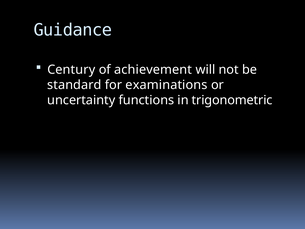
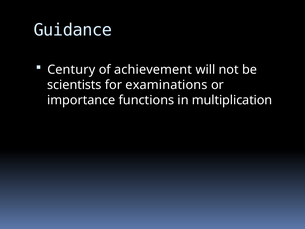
standard: standard -> scientists (74, 85)
uncertainty: uncertainty -> importance (81, 100)
trigonometric: trigonometric -> multiplication (232, 100)
